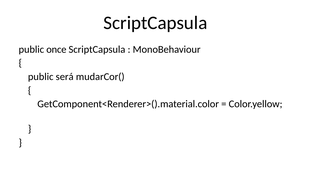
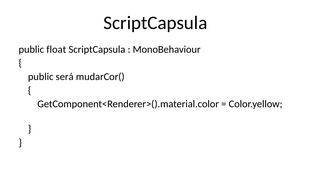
once: once -> float (56, 49)
